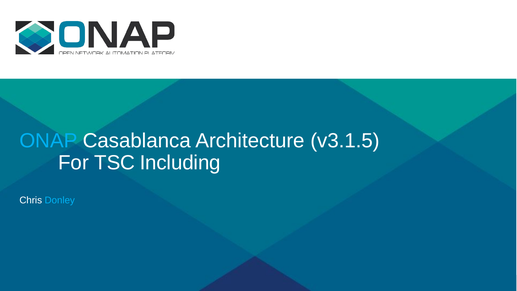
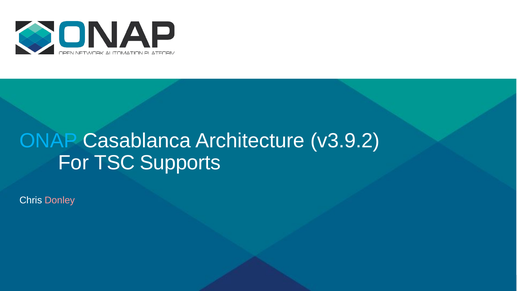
v3.1.5: v3.1.5 -> v3.9.2 (345, 141)
Including: Including -> Supports (180, 163)
Donley colour: light blue -> pink (60, 200)
